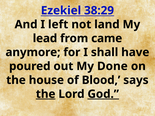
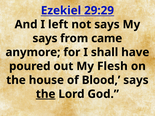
38:29: 38:29 -> 29:29 (99, 11)
not land: land -> says (107, 24)
lead: lead -> says (45, 38)
Done: Done -> Flesh (112, 66)
God underline: present -> none (103, 94)
